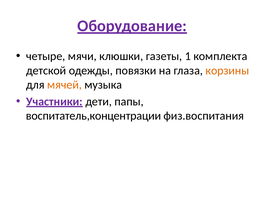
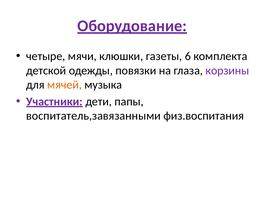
1: 1 -> 6 (188, 56)
корзины colour: orange -> purple (227, 71)
воспитатель,концентрации: воспитатель,концентрации -> воспитатель,завязанными (93, 116)
